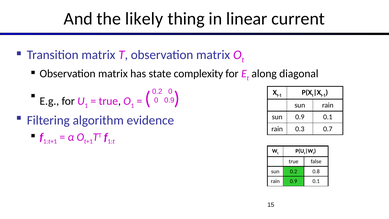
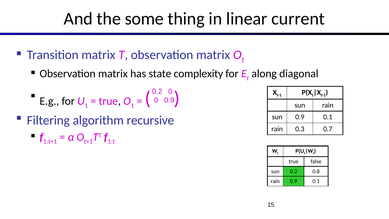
likely: likely -> some (144, 19)
evidence: evidence -> recursive (150, 120)
